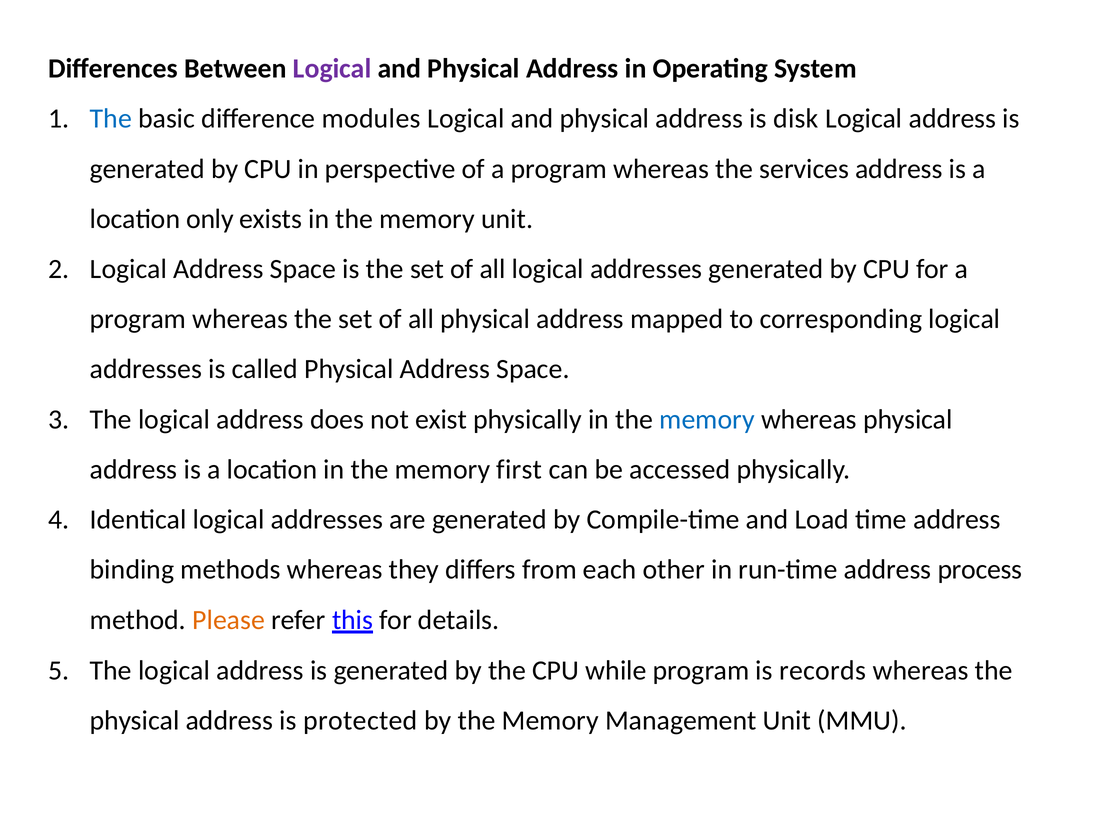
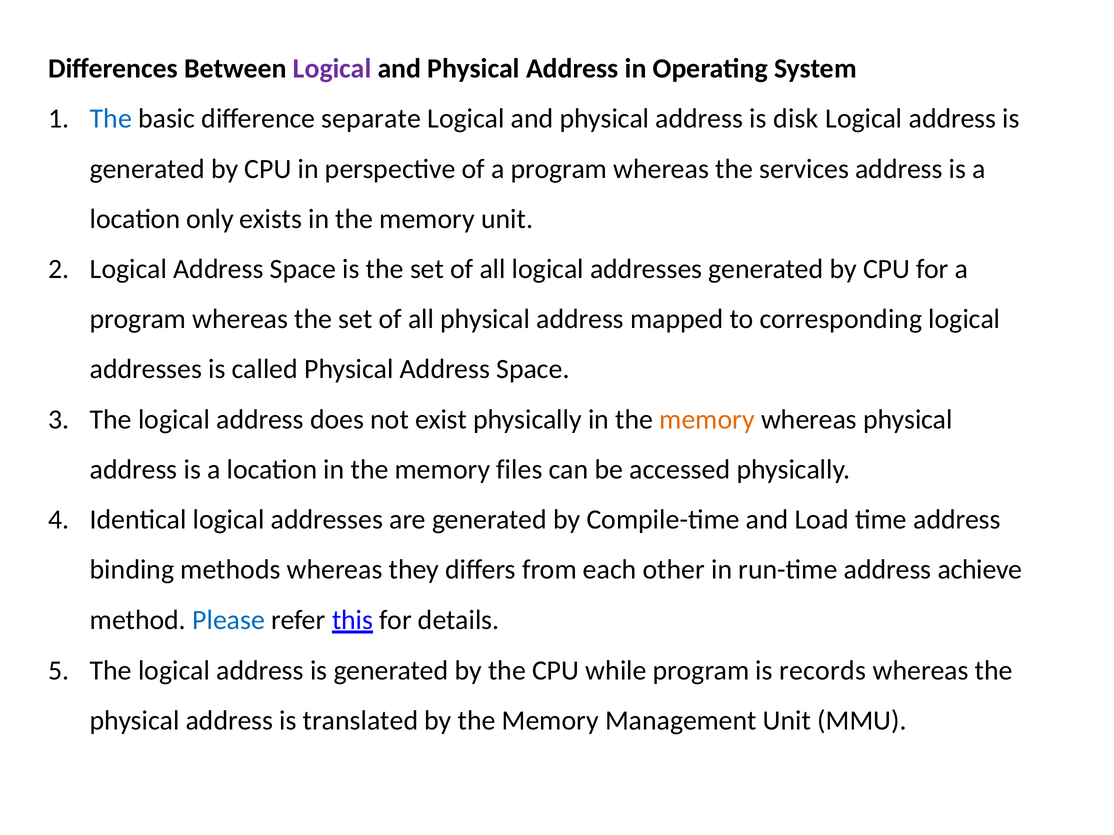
modules: modules -> separate (371, 119)
memory colour: blue -> orange (707, 420)
first: first -> files (519, 470)
process: process -> achieve (980, 570)
Please colour: orange -> blue (229, 620)
protected: protected -> translated (361, 721)
